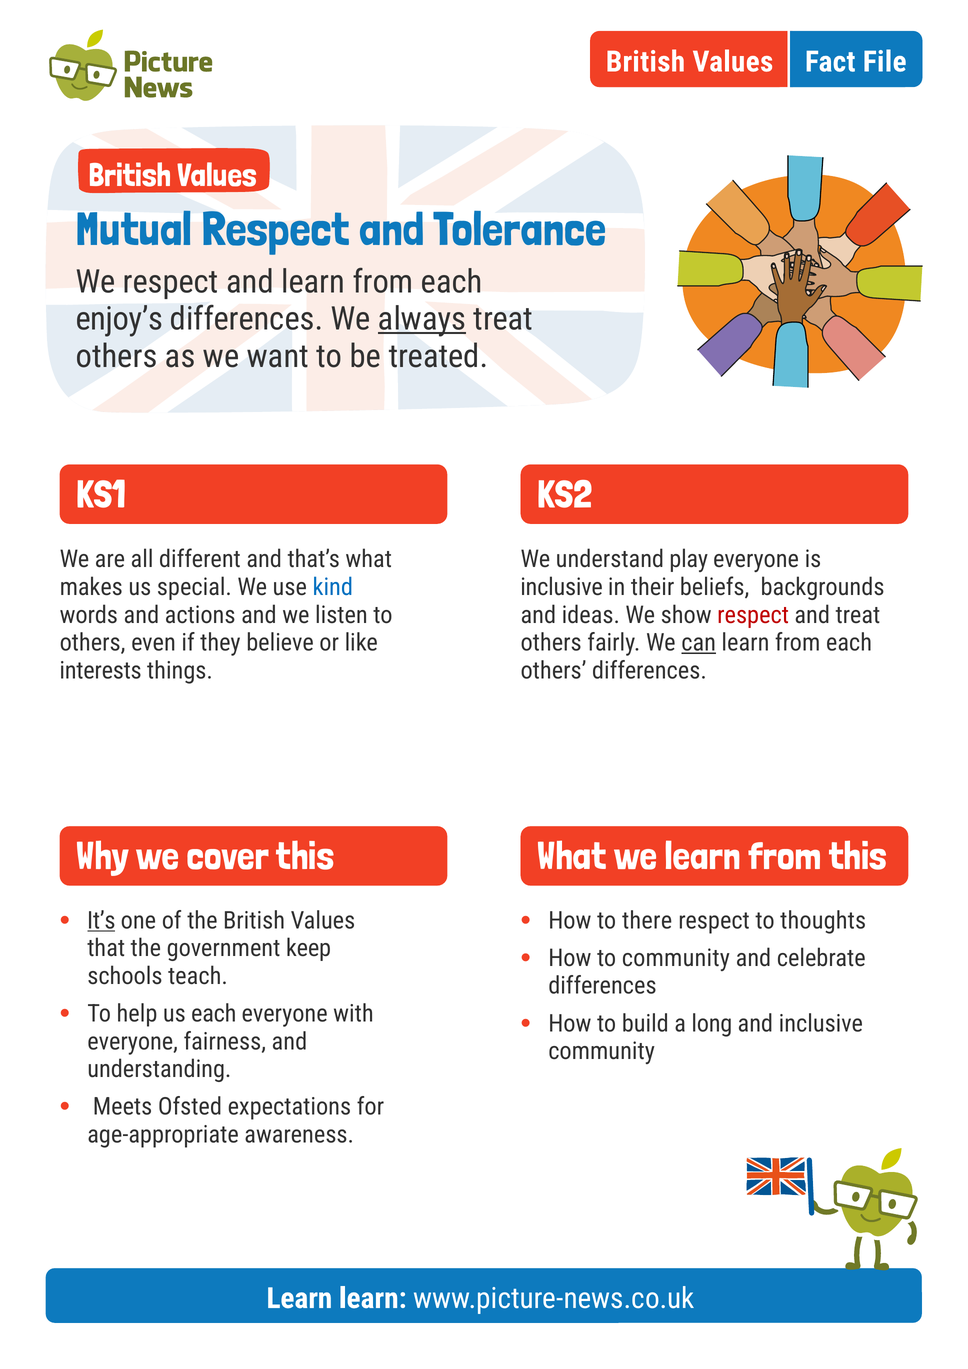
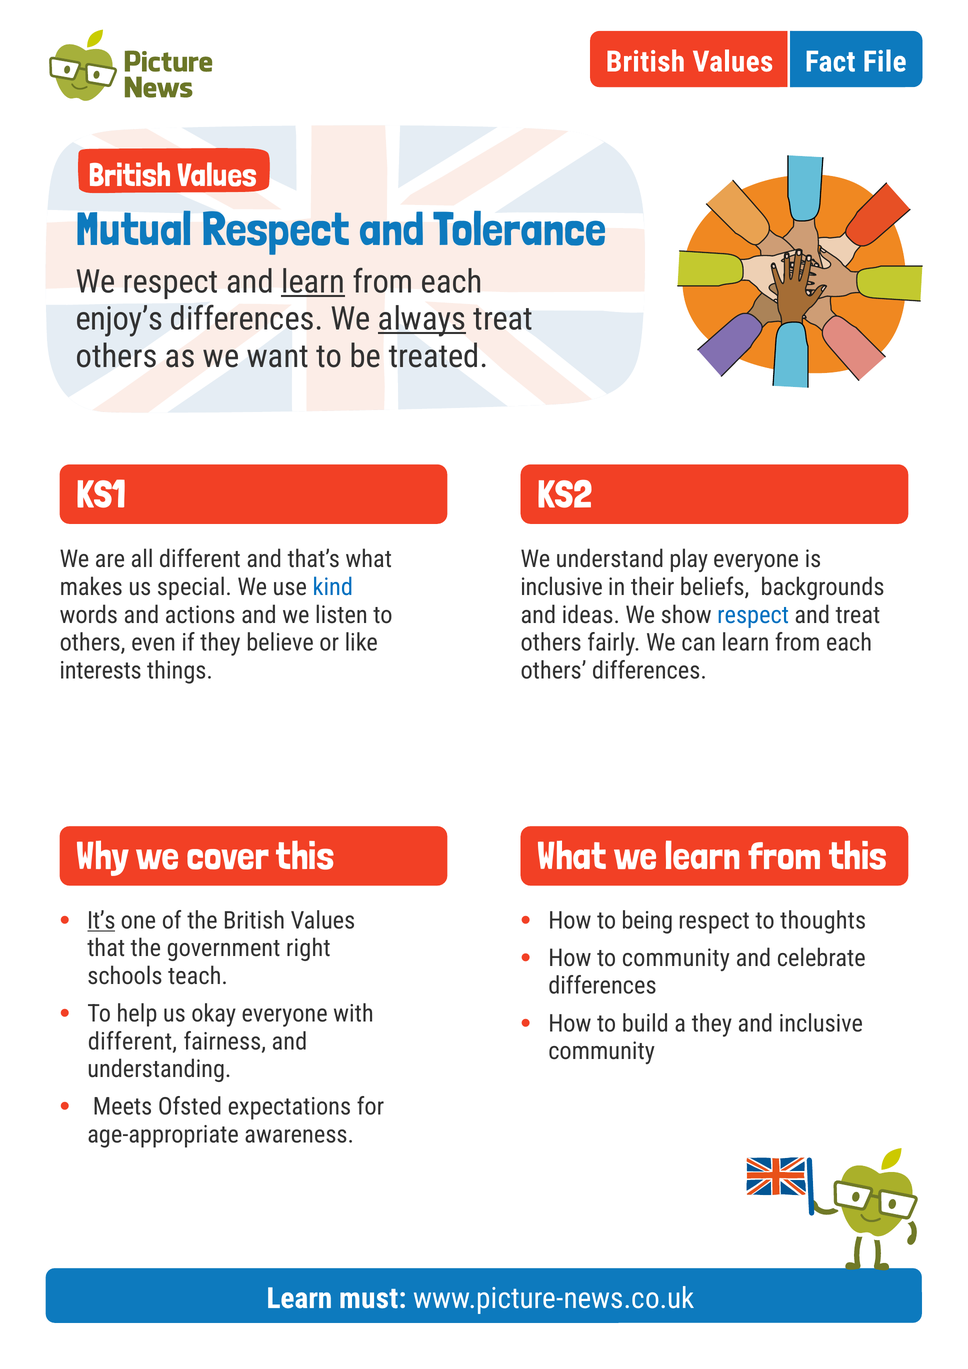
learn underline: none -> present (313, 282)
respect colour: red -> blue (753, 615)
can underline: present -> none (699, 643)
there: there -> being (647, 921)
keep: keep -> right (308, 948)
us each: each -> okay (214, 1014)
a long: long -> they (712, 1024)
everyone: everyone -> different (132, 1041)
Learn learn: learn -> must (373, 1298)
